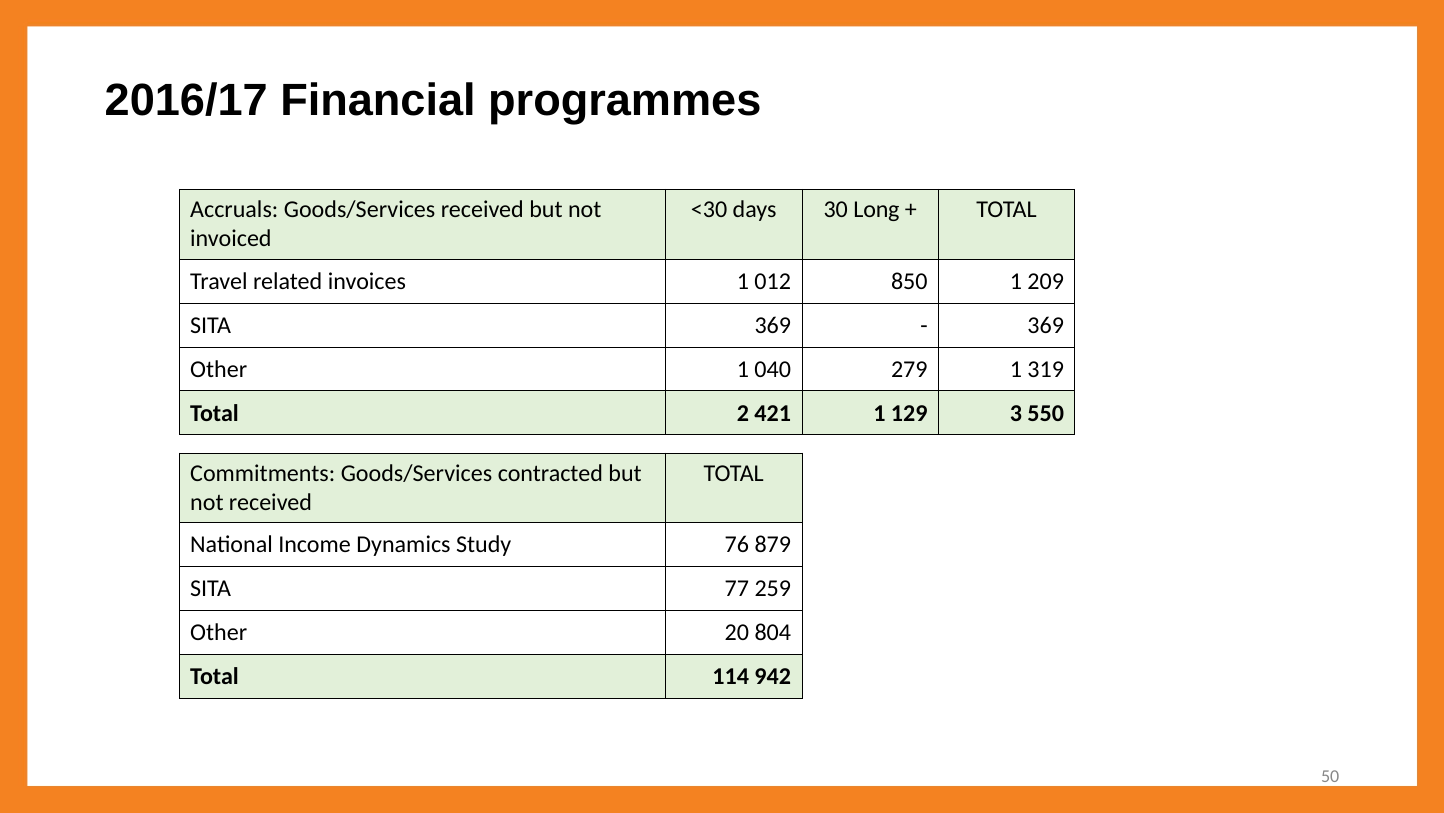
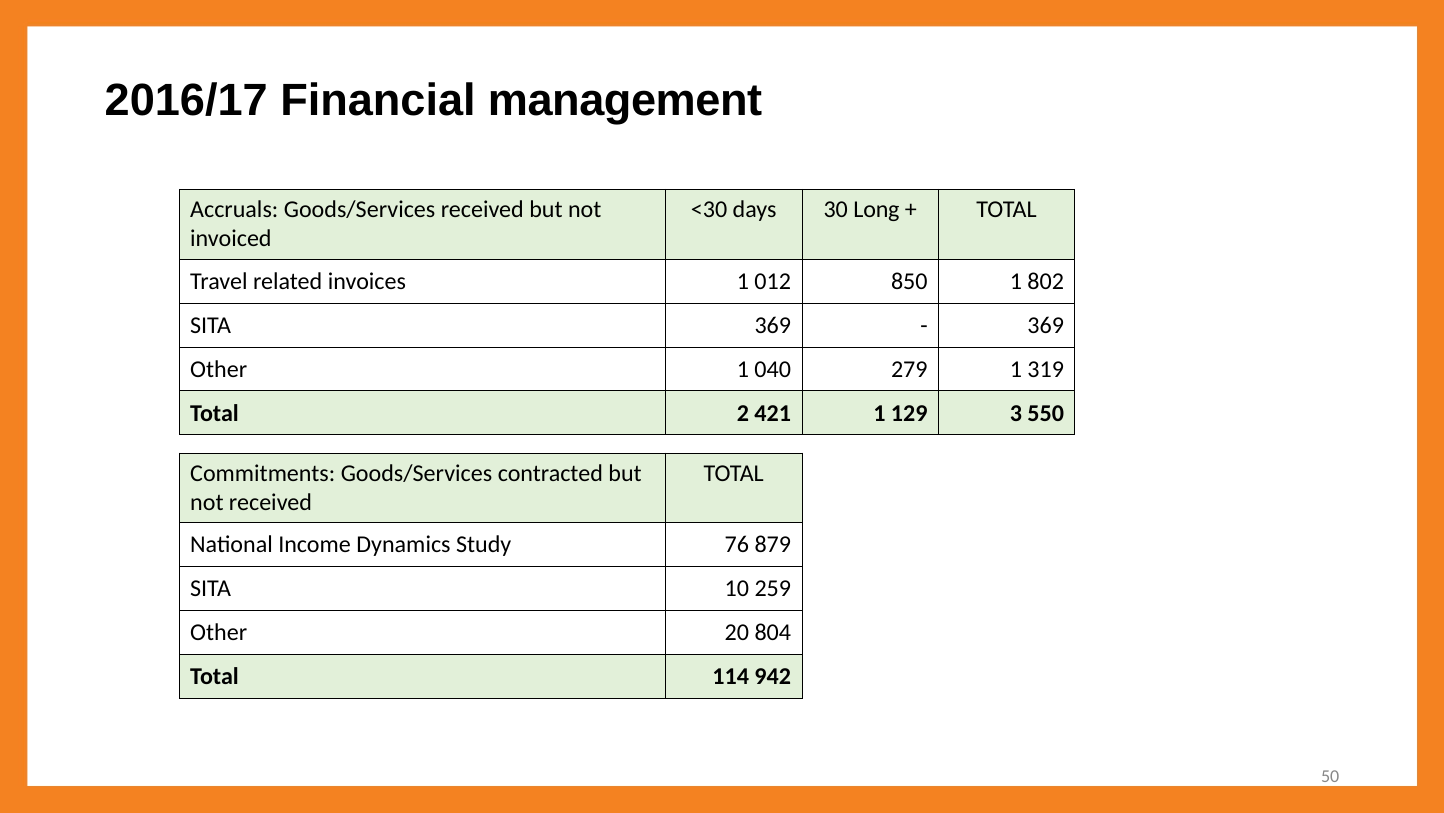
programmes: programmes -> management (625, 101)
209: 209 -> 802 (1046, 281)
77: 77 -> 10 (737, 588)
